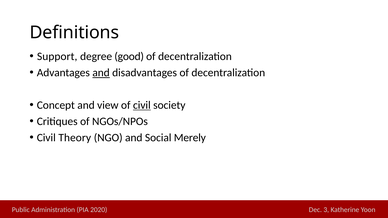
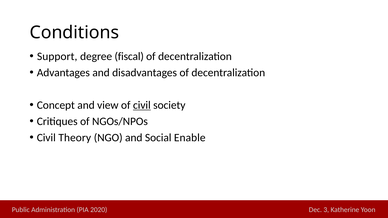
Definitions: Definitions -> Conditions (74, 33)
good: good -> fiscal (129, 57)
and underline: present -> none (101, 73)
Merely: Merely -> Enable (190, 138)
